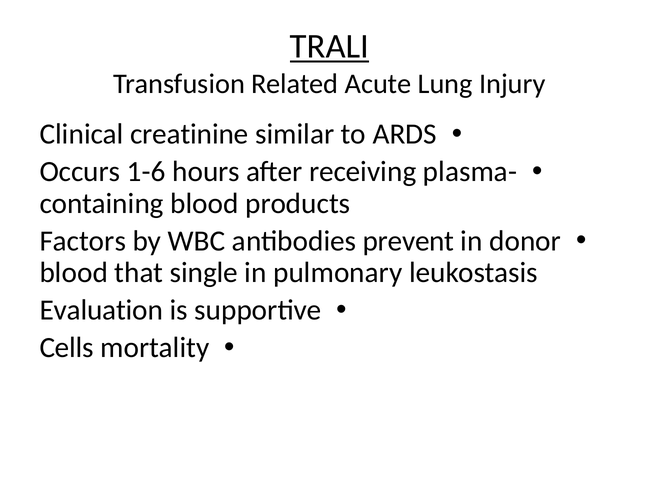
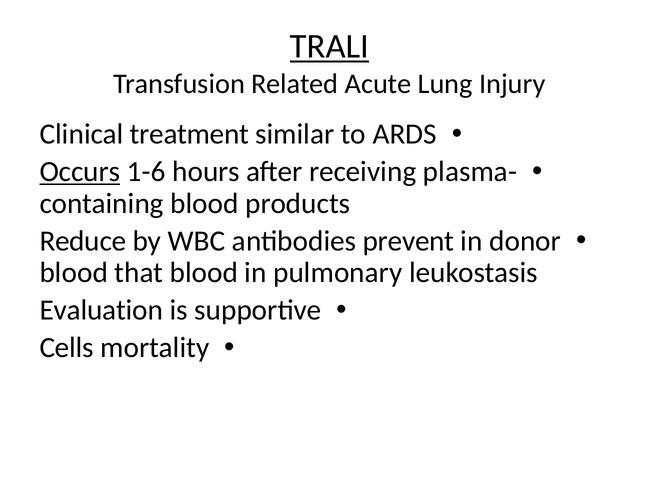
creatinine: creatinine -> treatment (189, 134)
Occurs underline: none -> present (80, 172)
Factors: Factors -> Reduce (83, 241)
that single: single -> blood (204, 273)
